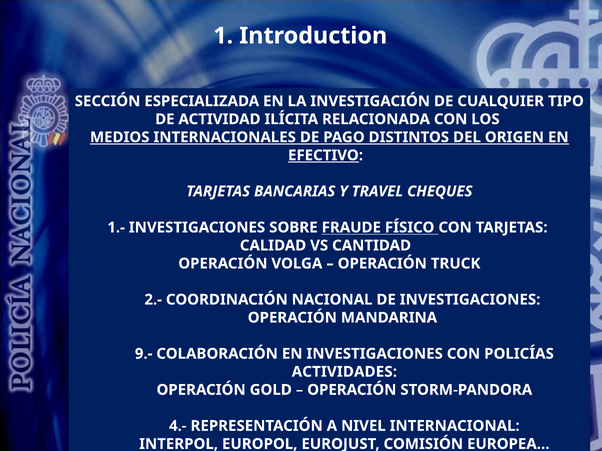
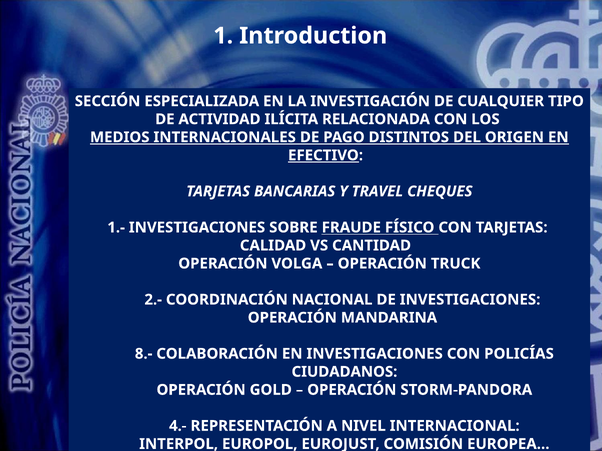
9.-: 9.- -> 8.- (144, 354)
ACTIVIDADES: ACTIVIDADES -> CIUDADANOS (344, 372)
